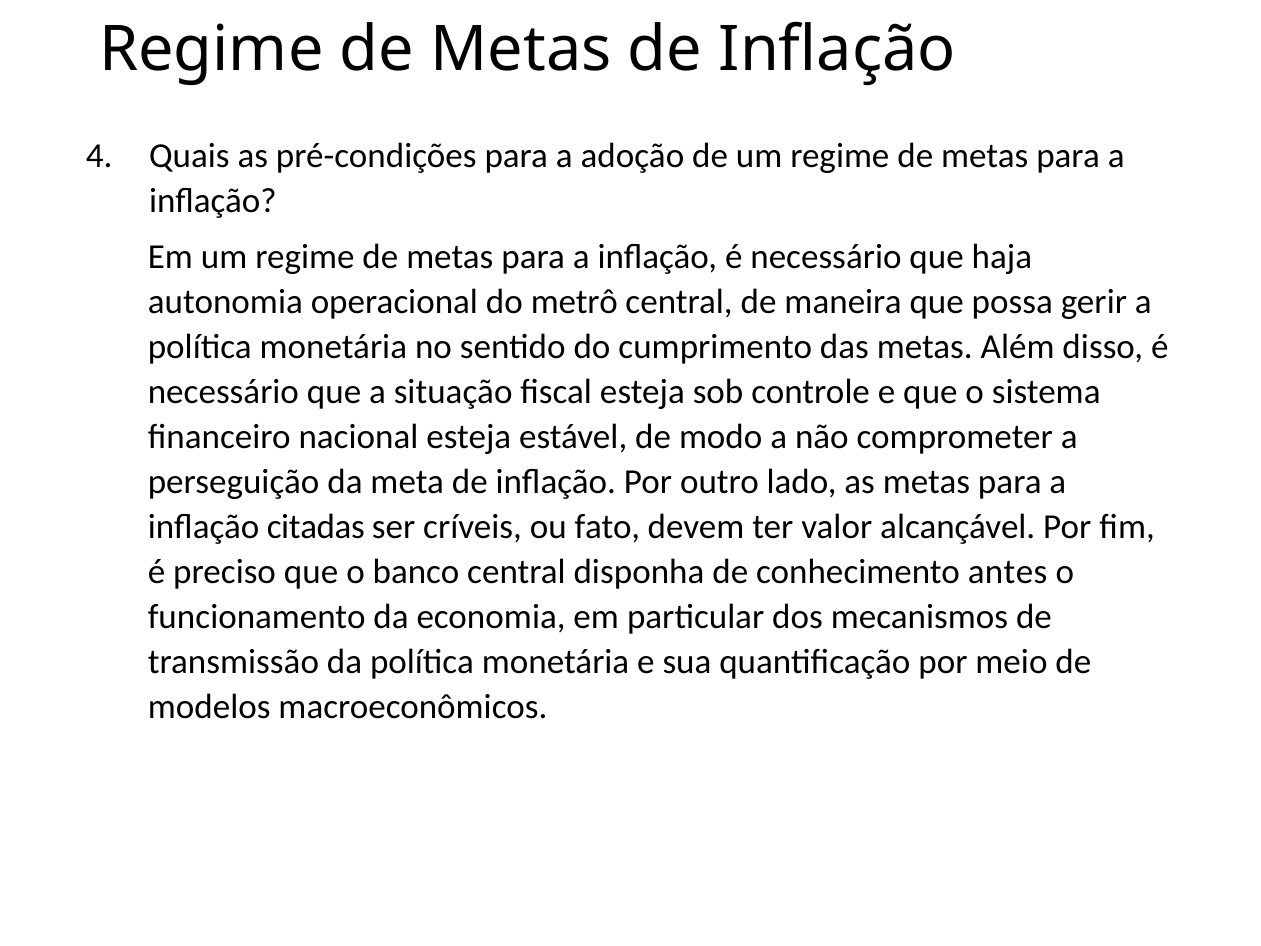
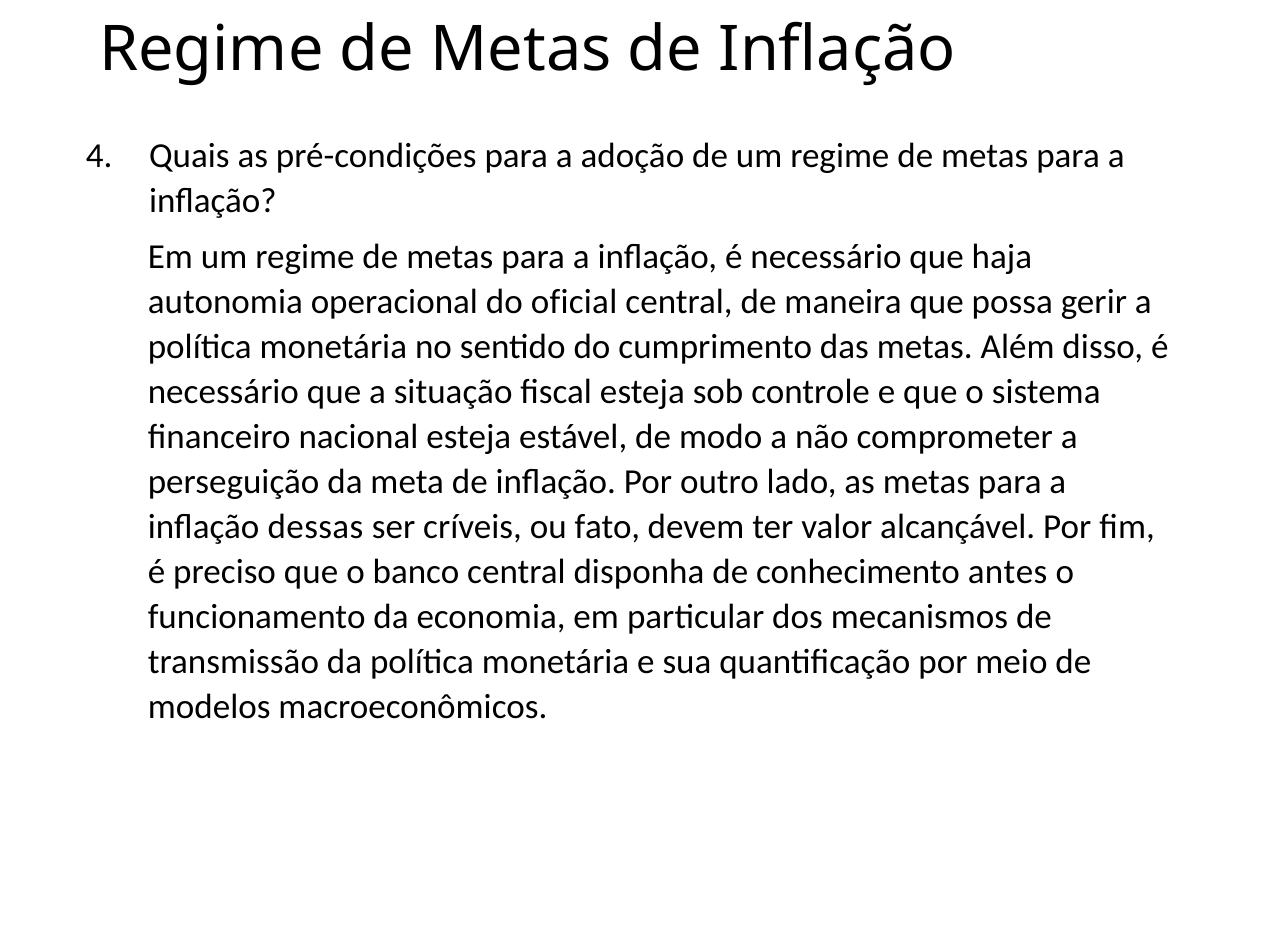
metrô: metrô -> oficial (574, 302)
citadas: citadas -> dessas (315, 526)
